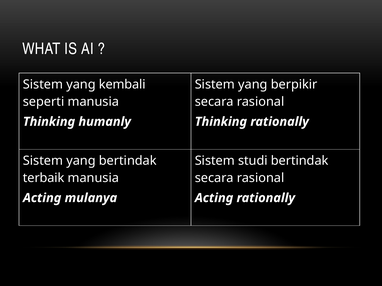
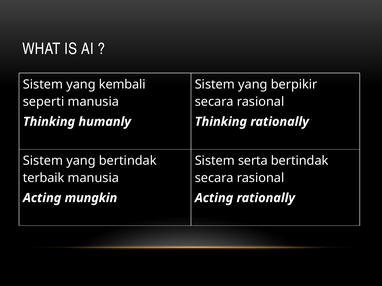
studi: studi -> serta (253, 161)
mulanya: mulanya -> mungkin (91, 198)
